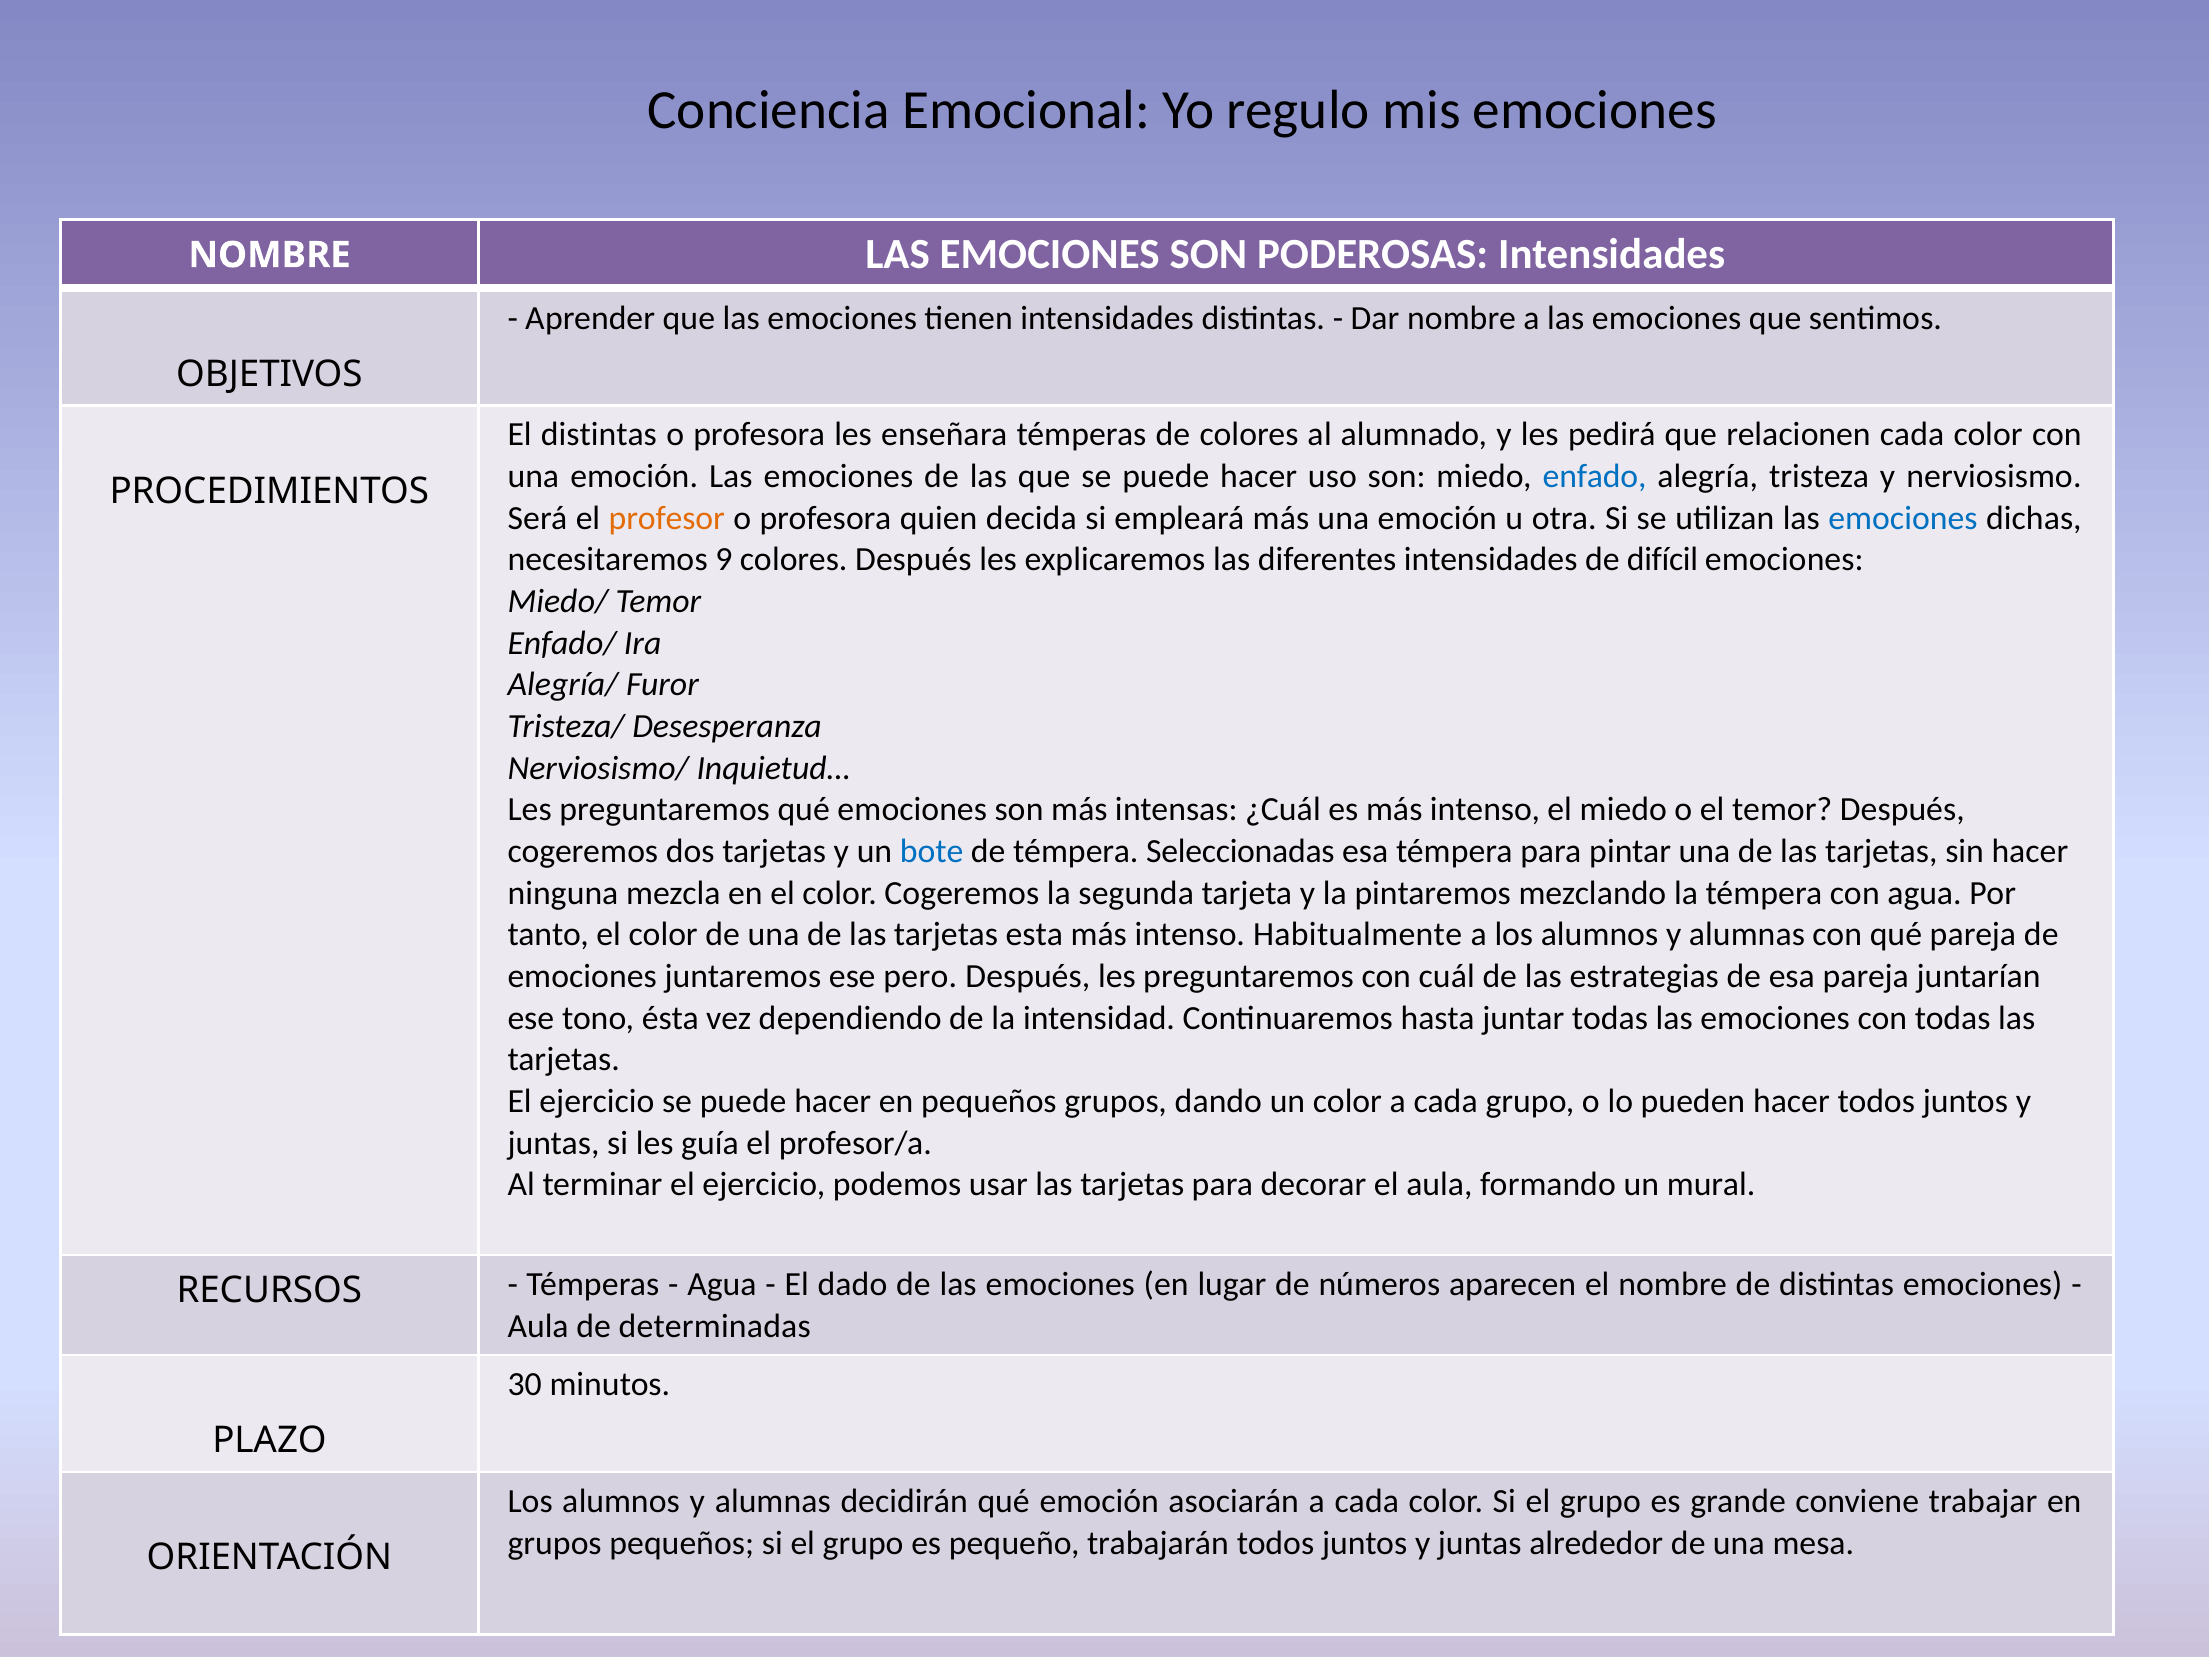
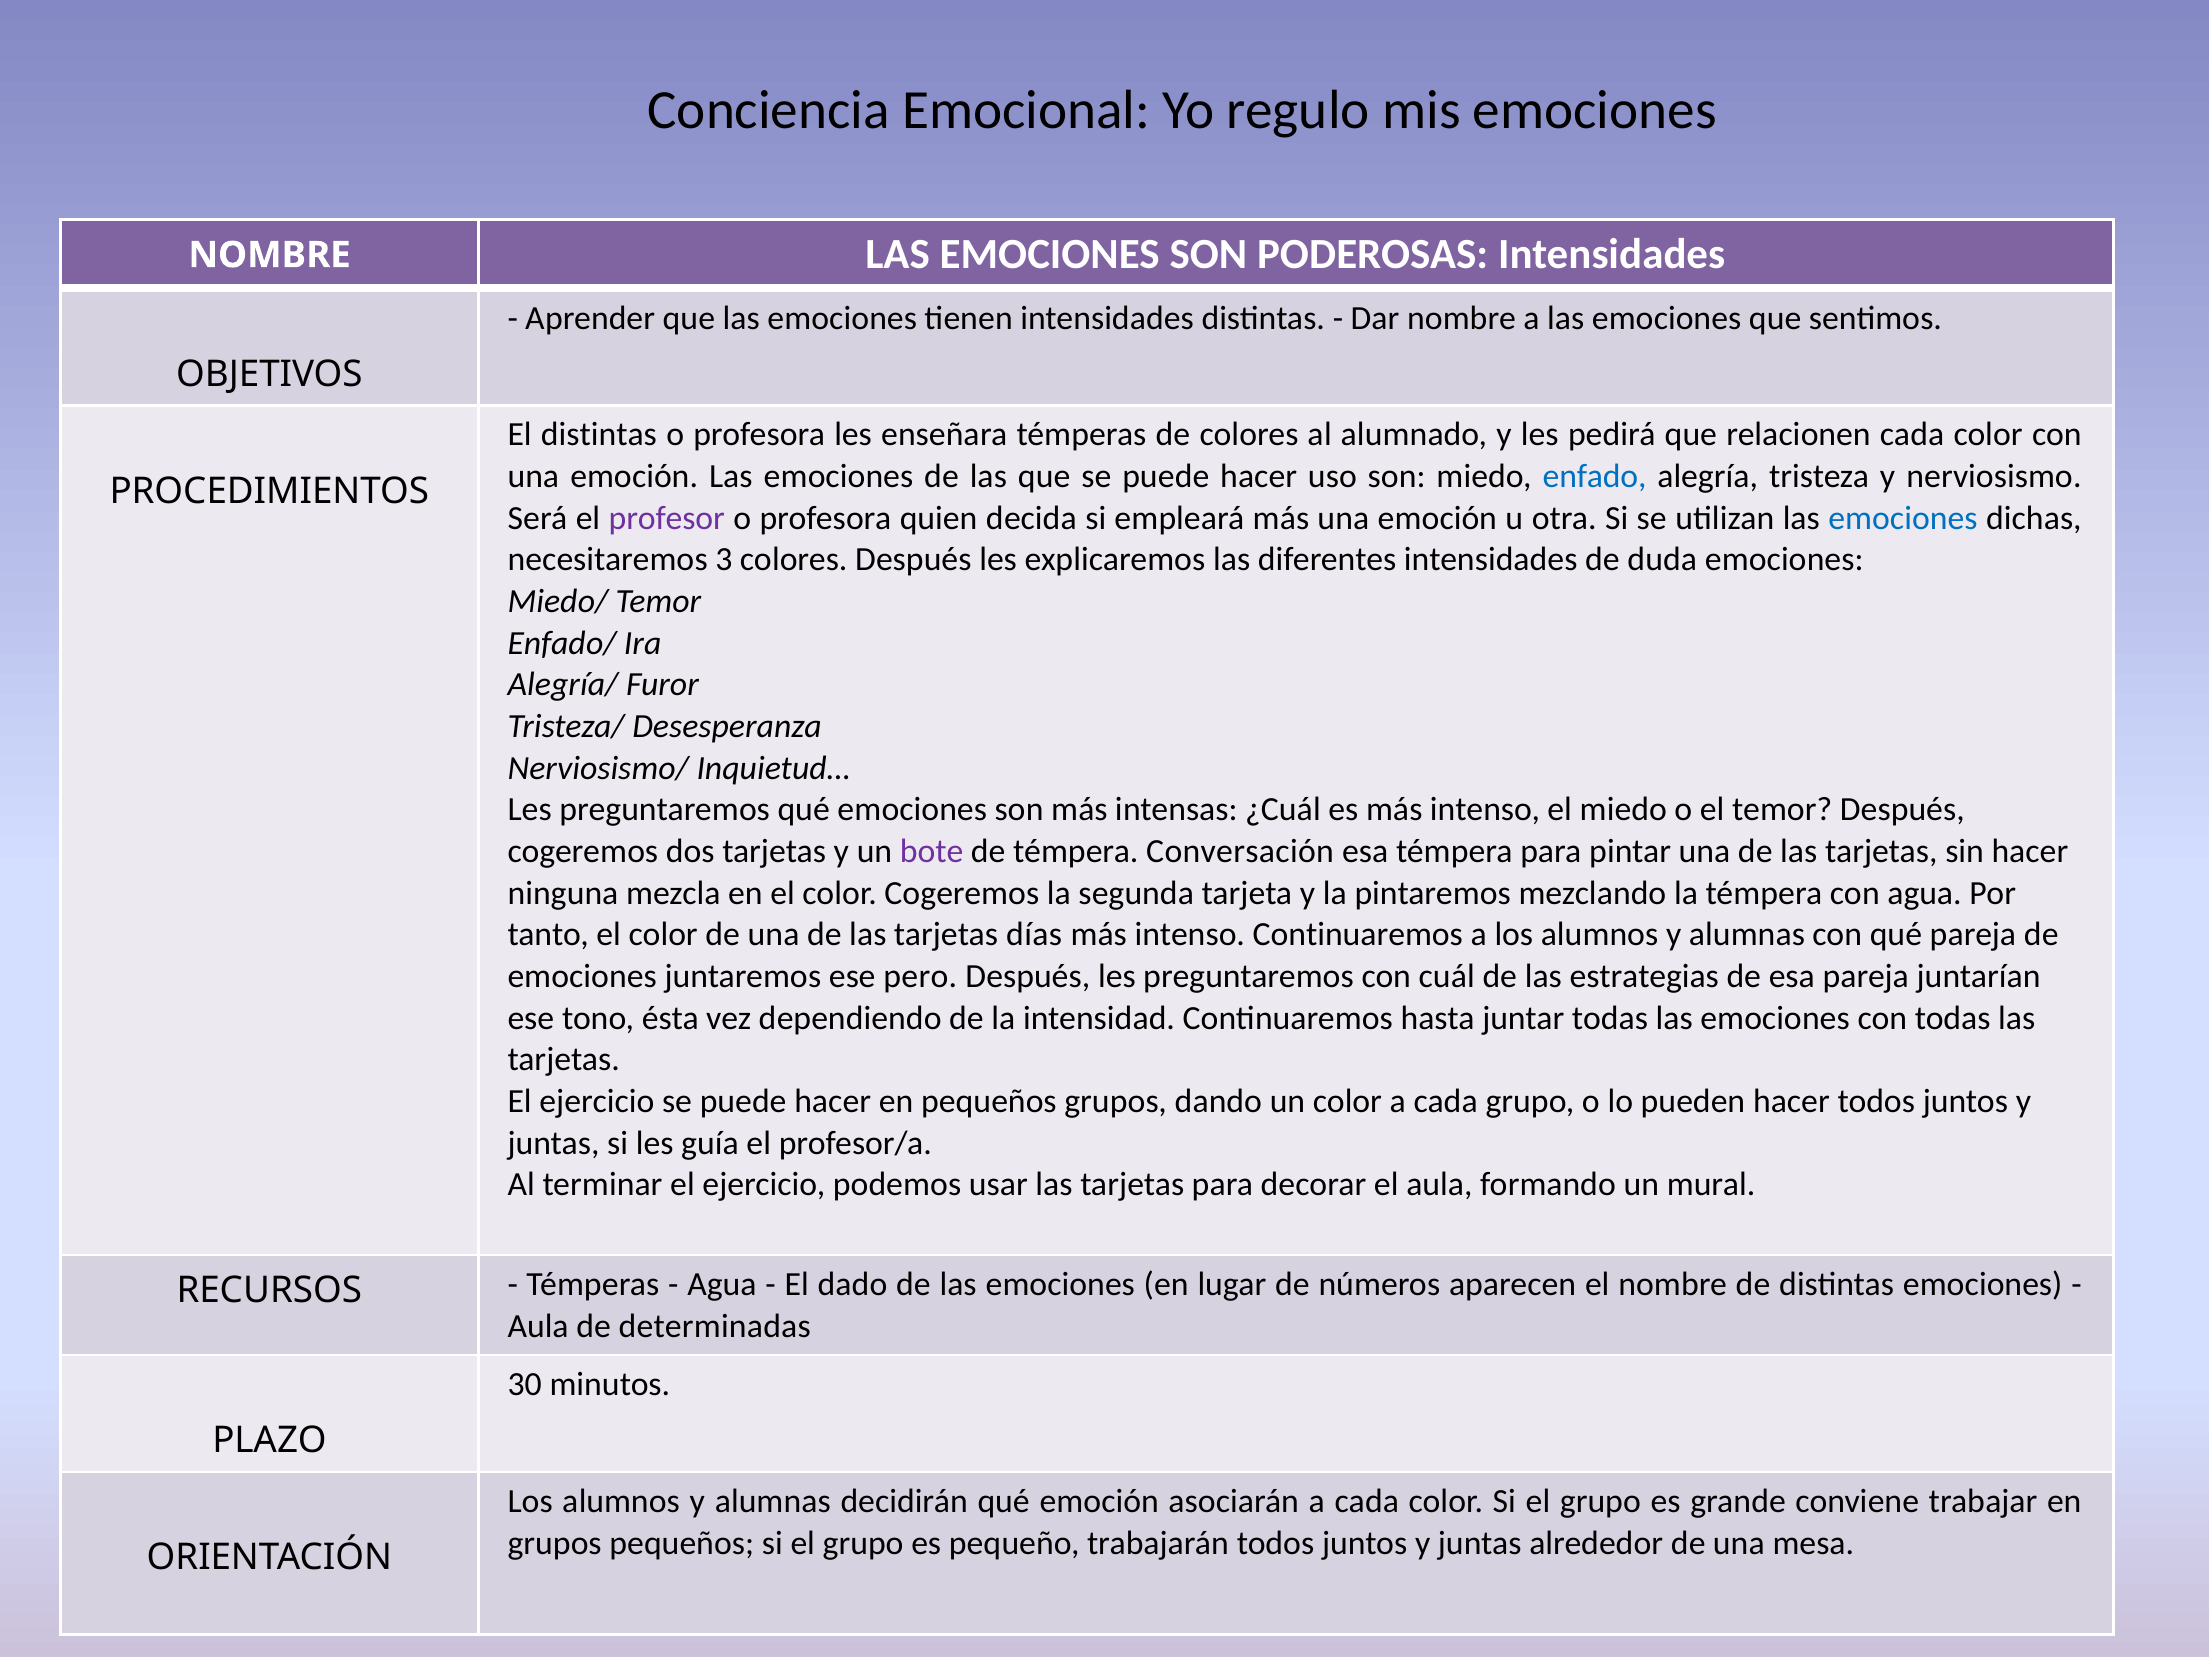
profesor colour: orange -> purple (667, 518)
9: 9 -> 3 (724, 560)
difícil: difícil -> duda (1662, 560)
bote colour: blue -> purple (932, 851)
Seleccionadas: Seleccionadas -> Conversación (1240, 851)
esta: esta -> días (1034, 935)
intenso Habitualmente: Habitualmente -> Continuaremos (1358, 935)
